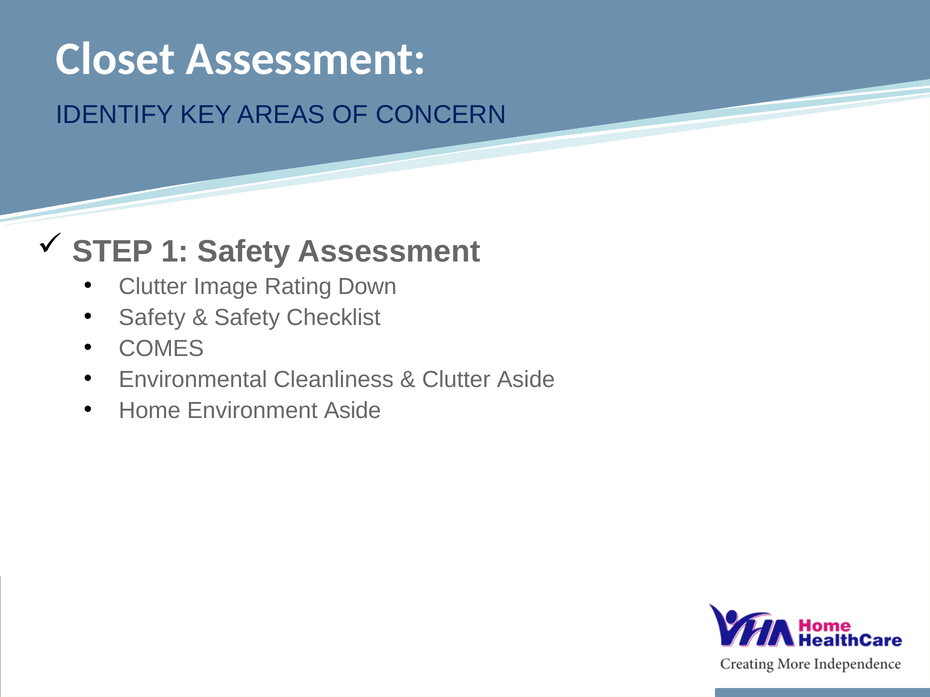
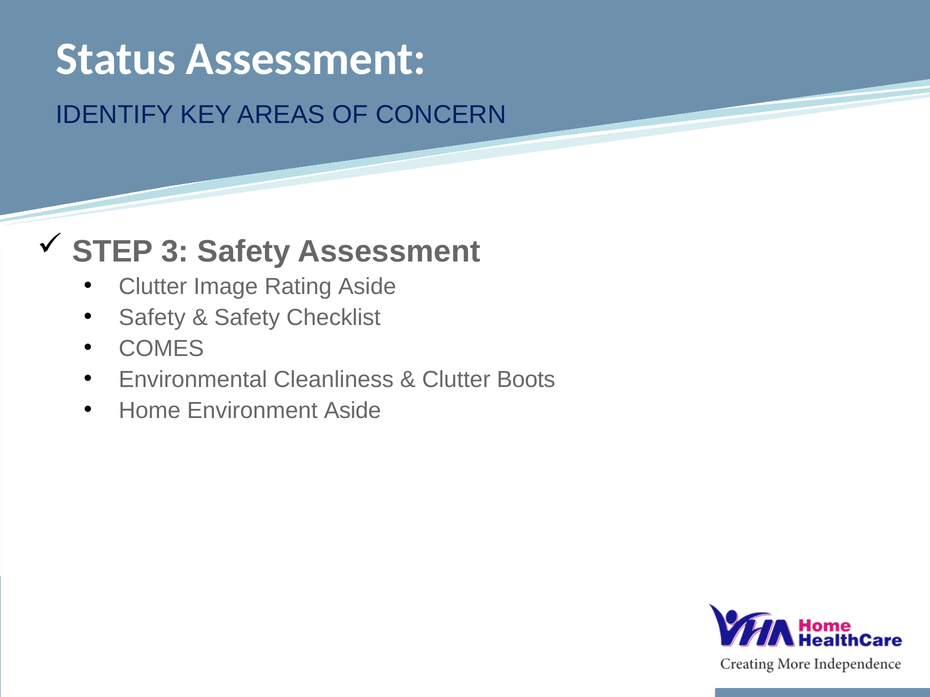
Closet: Closet -> Status (116, 59)
1: 1 -> 3 (175, 252)
Rating Down: Down -> Aside (367, 287)
Clutter Aside: Aside -> Boots (526, 380)
